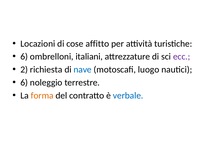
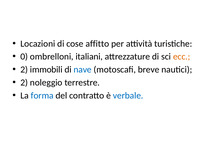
6: 6 -> 0 (24, 57)
ecc colour: purple -> orange (182, 57)
richiesta: richiesta -> immobili (46, 70)
luogo: luogo -> breve (149, 70)
6: 6 -> 2 (24, 83)
forma colour: orange -> blue (42, 96)
